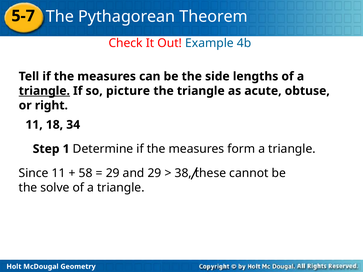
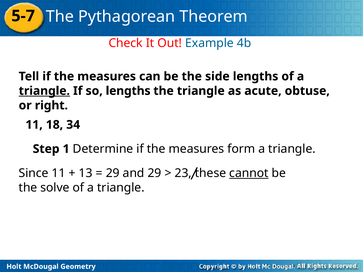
so picture: picture -> lengths (128, 91)
58: 58 -> 13 (86, 173)
38: 38 -> 23 (183, 173)
cannot underline: none -> present (249, 173)
